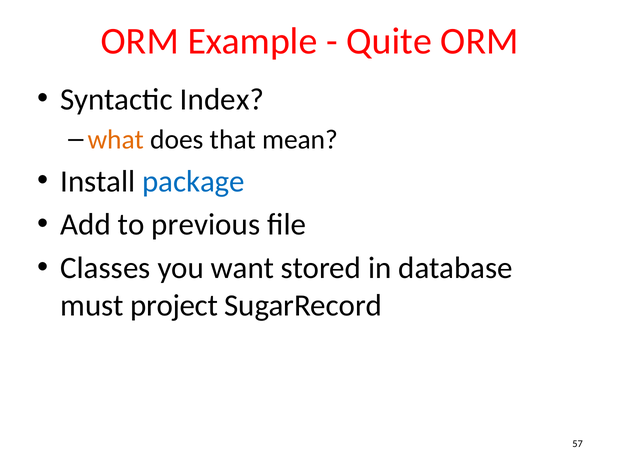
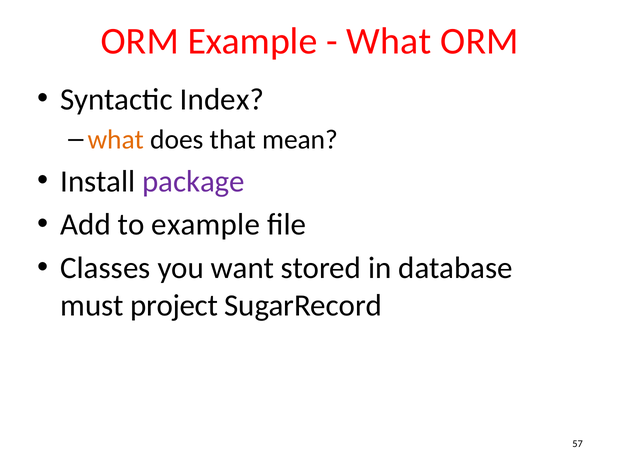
Quite: Quite -> What (389, 41)
package colour: blue -> purple (193, 181)
to previous: previous -> example (206, 225)
